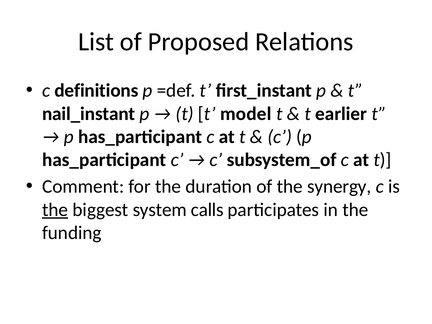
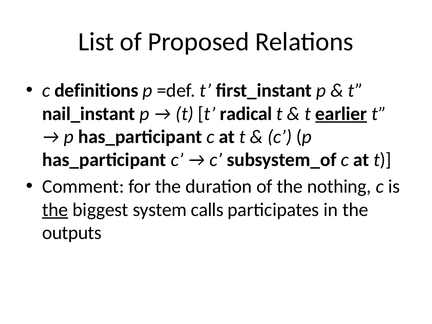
model: model -> radical (246, 114)
earlier underline: none -> present (341, 114)
synergy: synergy -> nothing (339, 187)
funding: funding -> outputs (72, 233)
